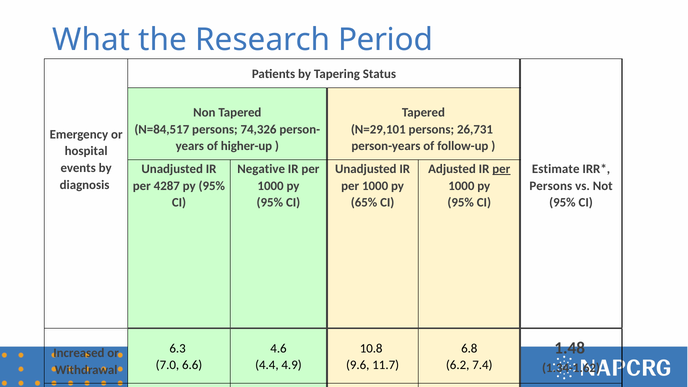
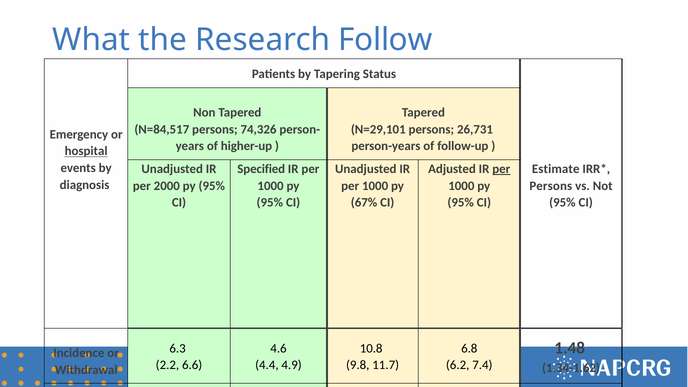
Period: Period -> Follow (385, 40)
hospital underline: none -> present (86, 151)
Negative: Negative -> Specified (261, 169)
4287: 4287 -> 2000 (167, 186)
65%: 65% -> 67% (364, 203)
Increased: Increased -> Incidence (79, 353)
7.0: 7.0 -> 2.2 (167, 365)
9.6: 9.6 -> 9.8 (358, 365)
